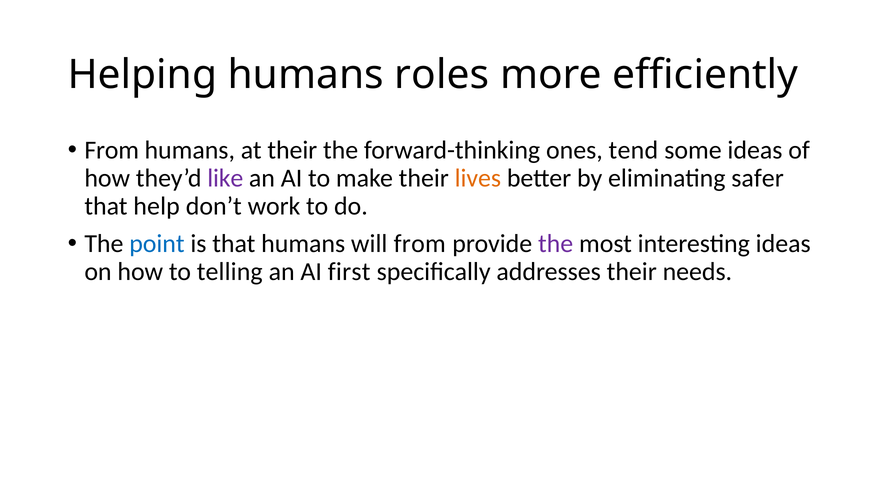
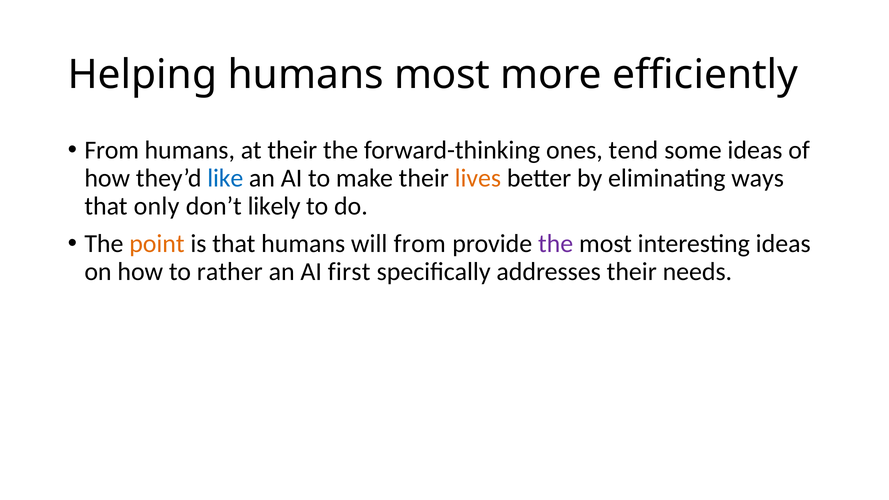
humans roles: roles -> most (442, 75)
like colour: purple -> blue (225, 178)
safer: safer -> ways (758, 178)
help: help -> only (157, 206)
work: work -> likely (274, 206)
point colour: blue -> orange (157, 244)
telling: telling -> rather (230, 272)
